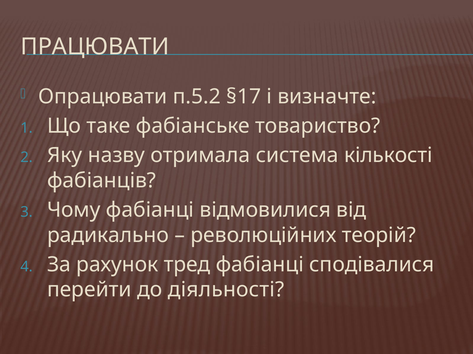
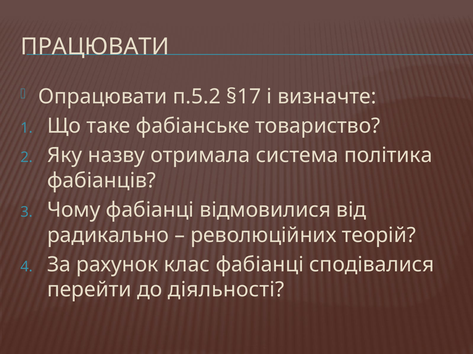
кількості: кількості -> політика (388, 156)
тред: тред -> клас (187, 265)
